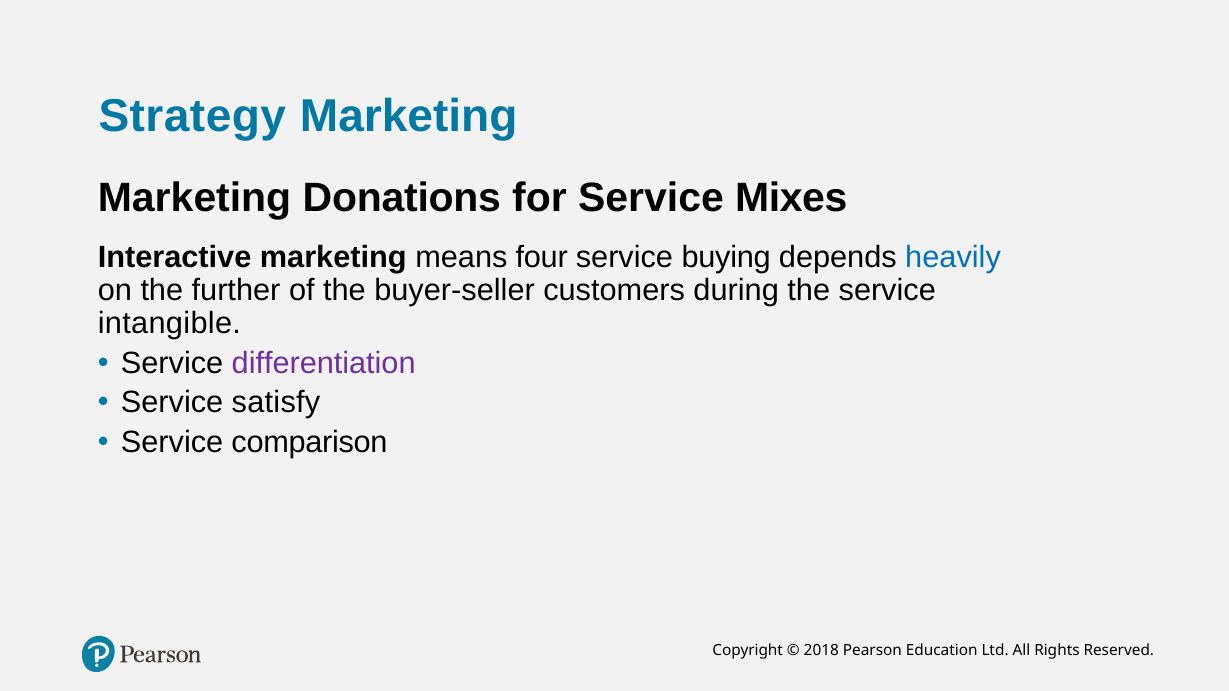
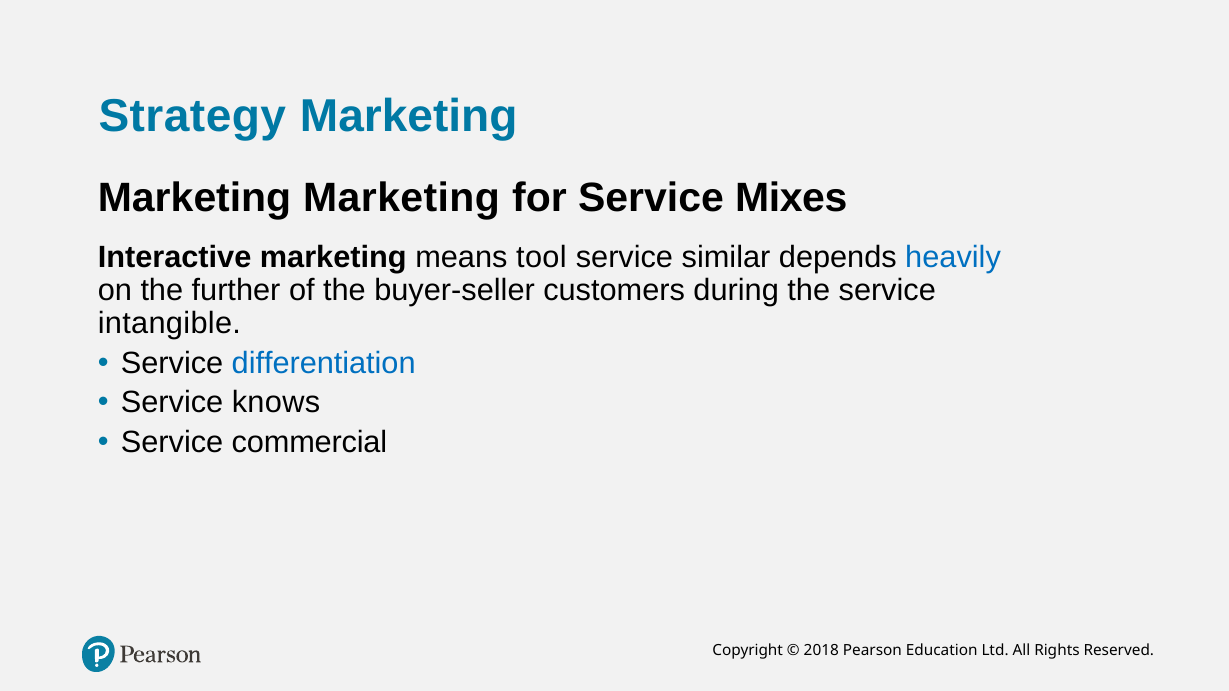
Donations: Donations -> Marketing (402, 198)
four: four -> tool (541, 257)
buying: buying -> similar (726, 257)
differentiation colour: purple -> blue (324, 363)
satisfy: satisfy -> knows (276, 403)
comparison: comparison -> commercial (309, 442)
